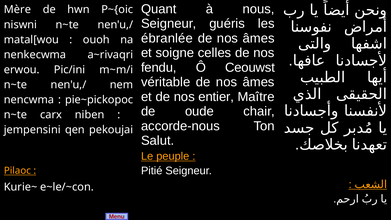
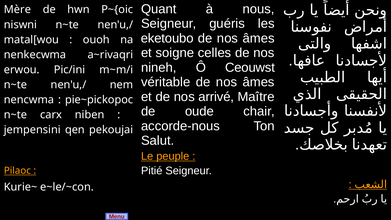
ébranlée: ébranlée -> eketoubo (167, 38)
fendu: fendu -> nineh (159, 67)
entier: entier -> arrivé (216, 97)
